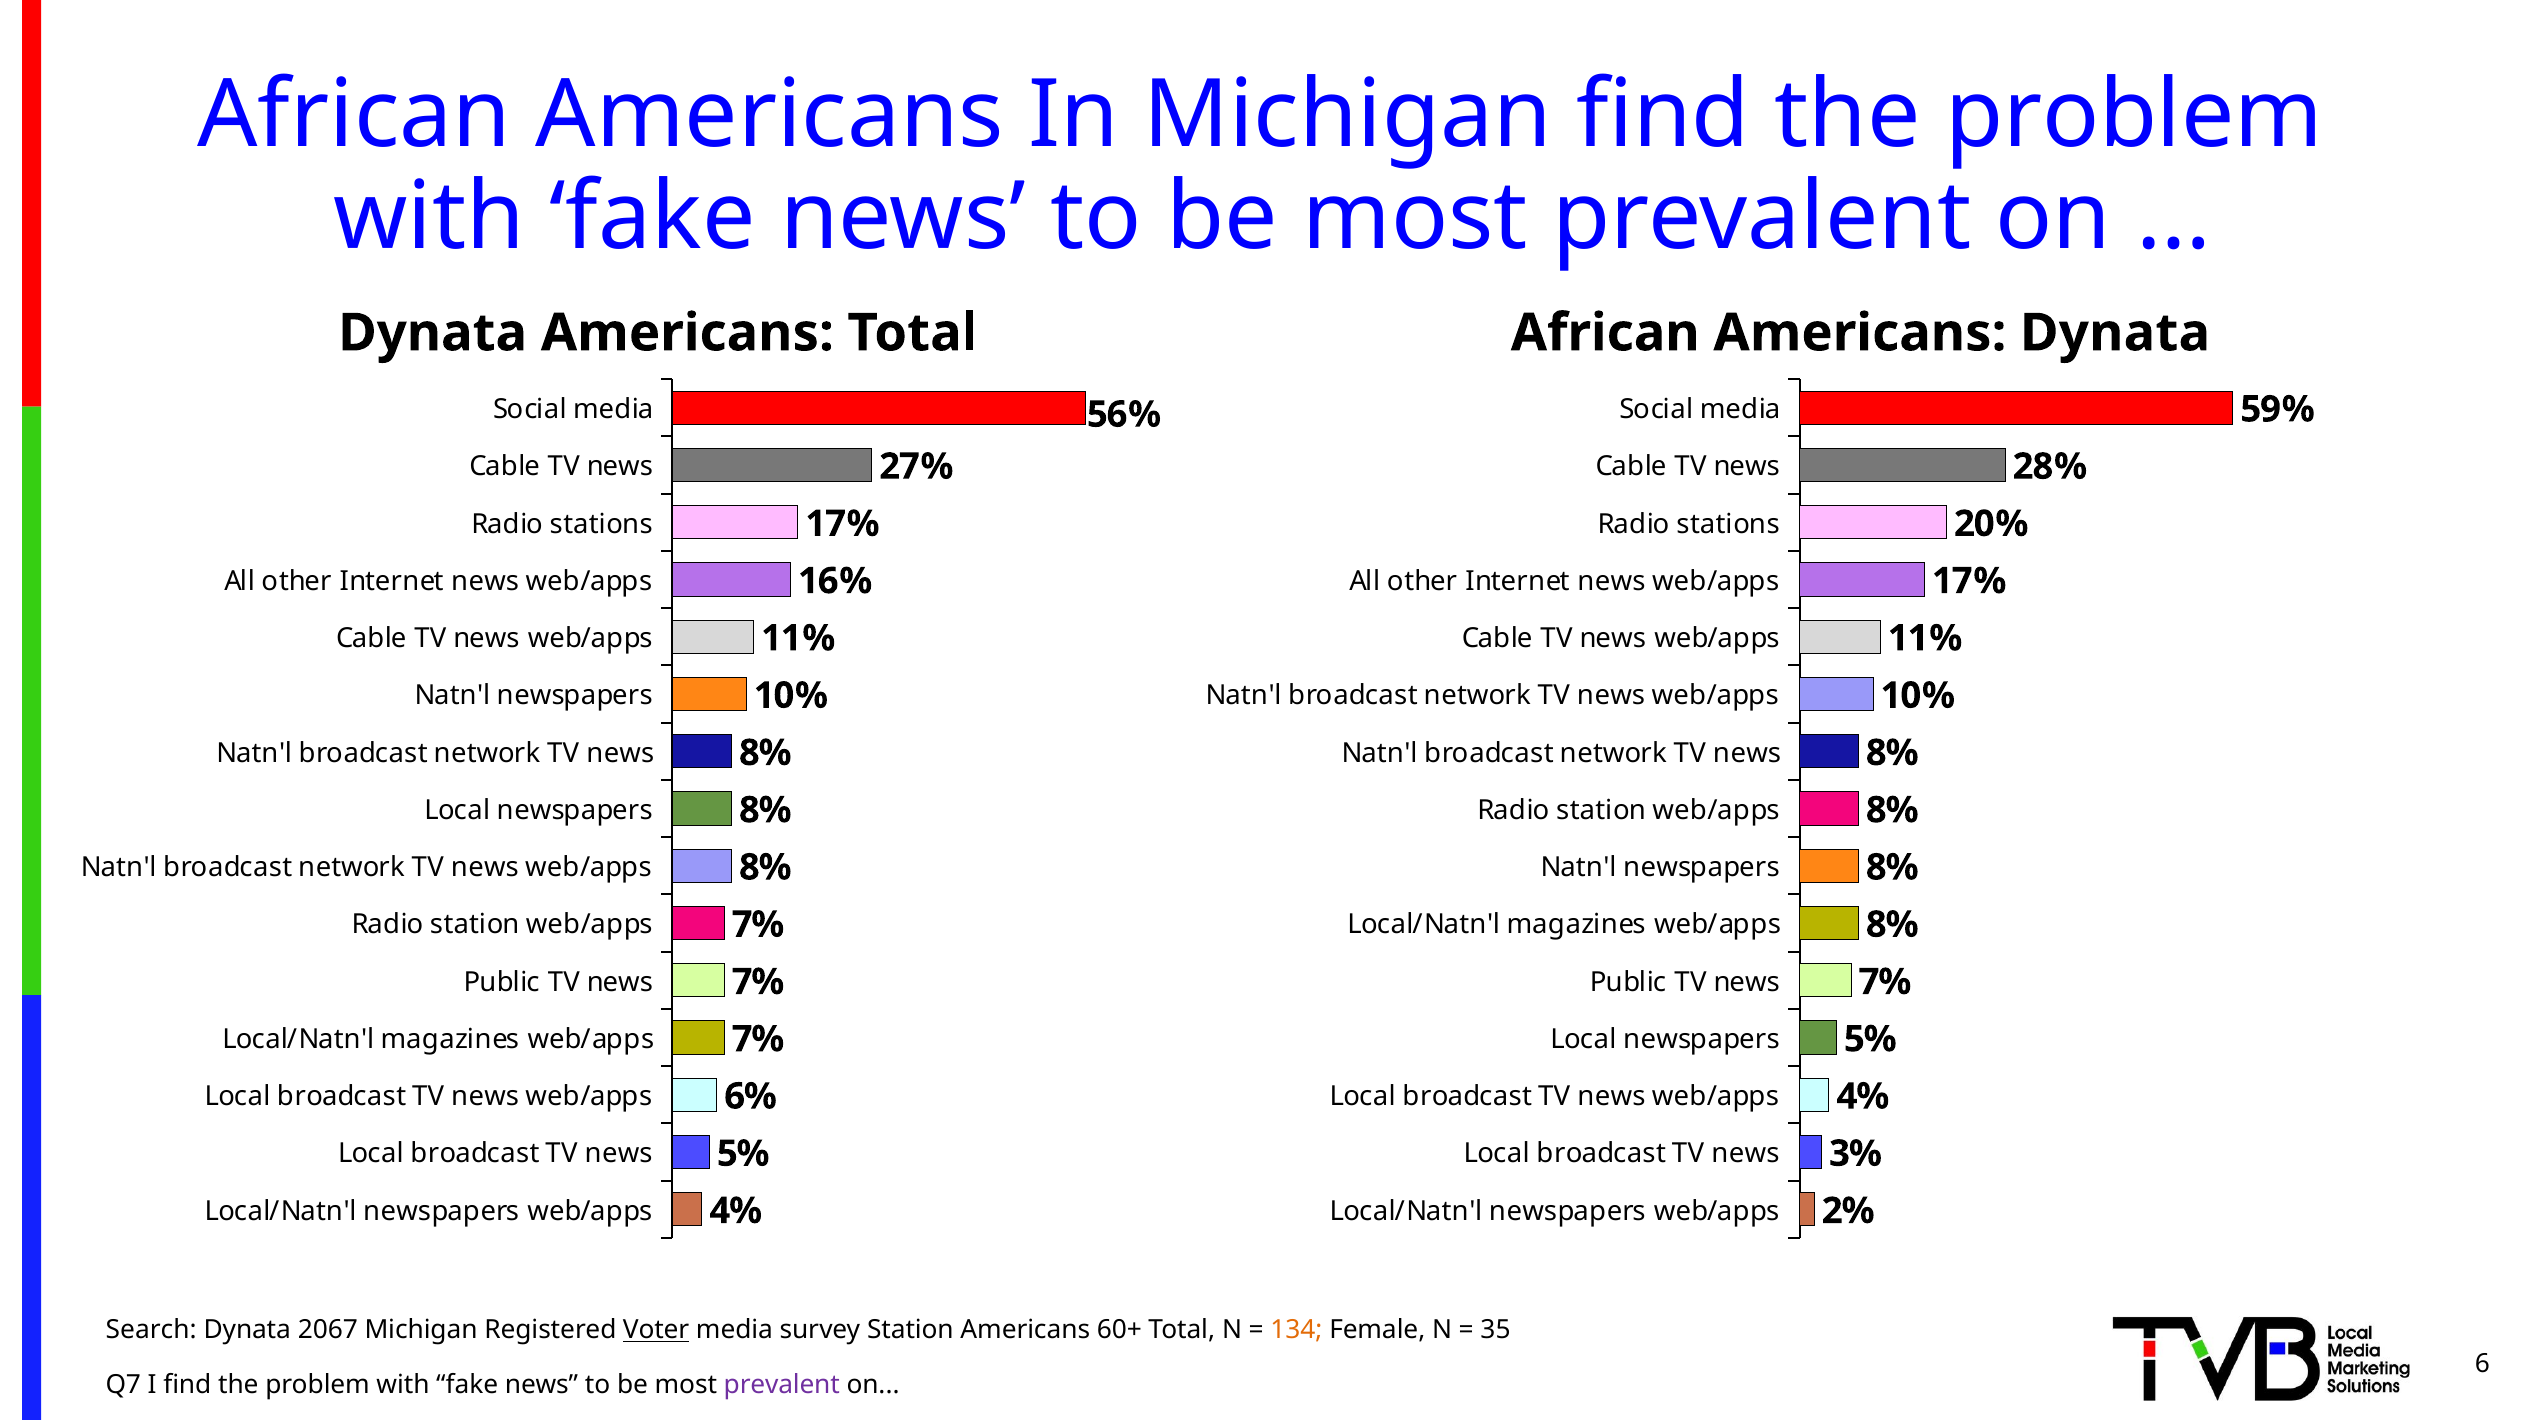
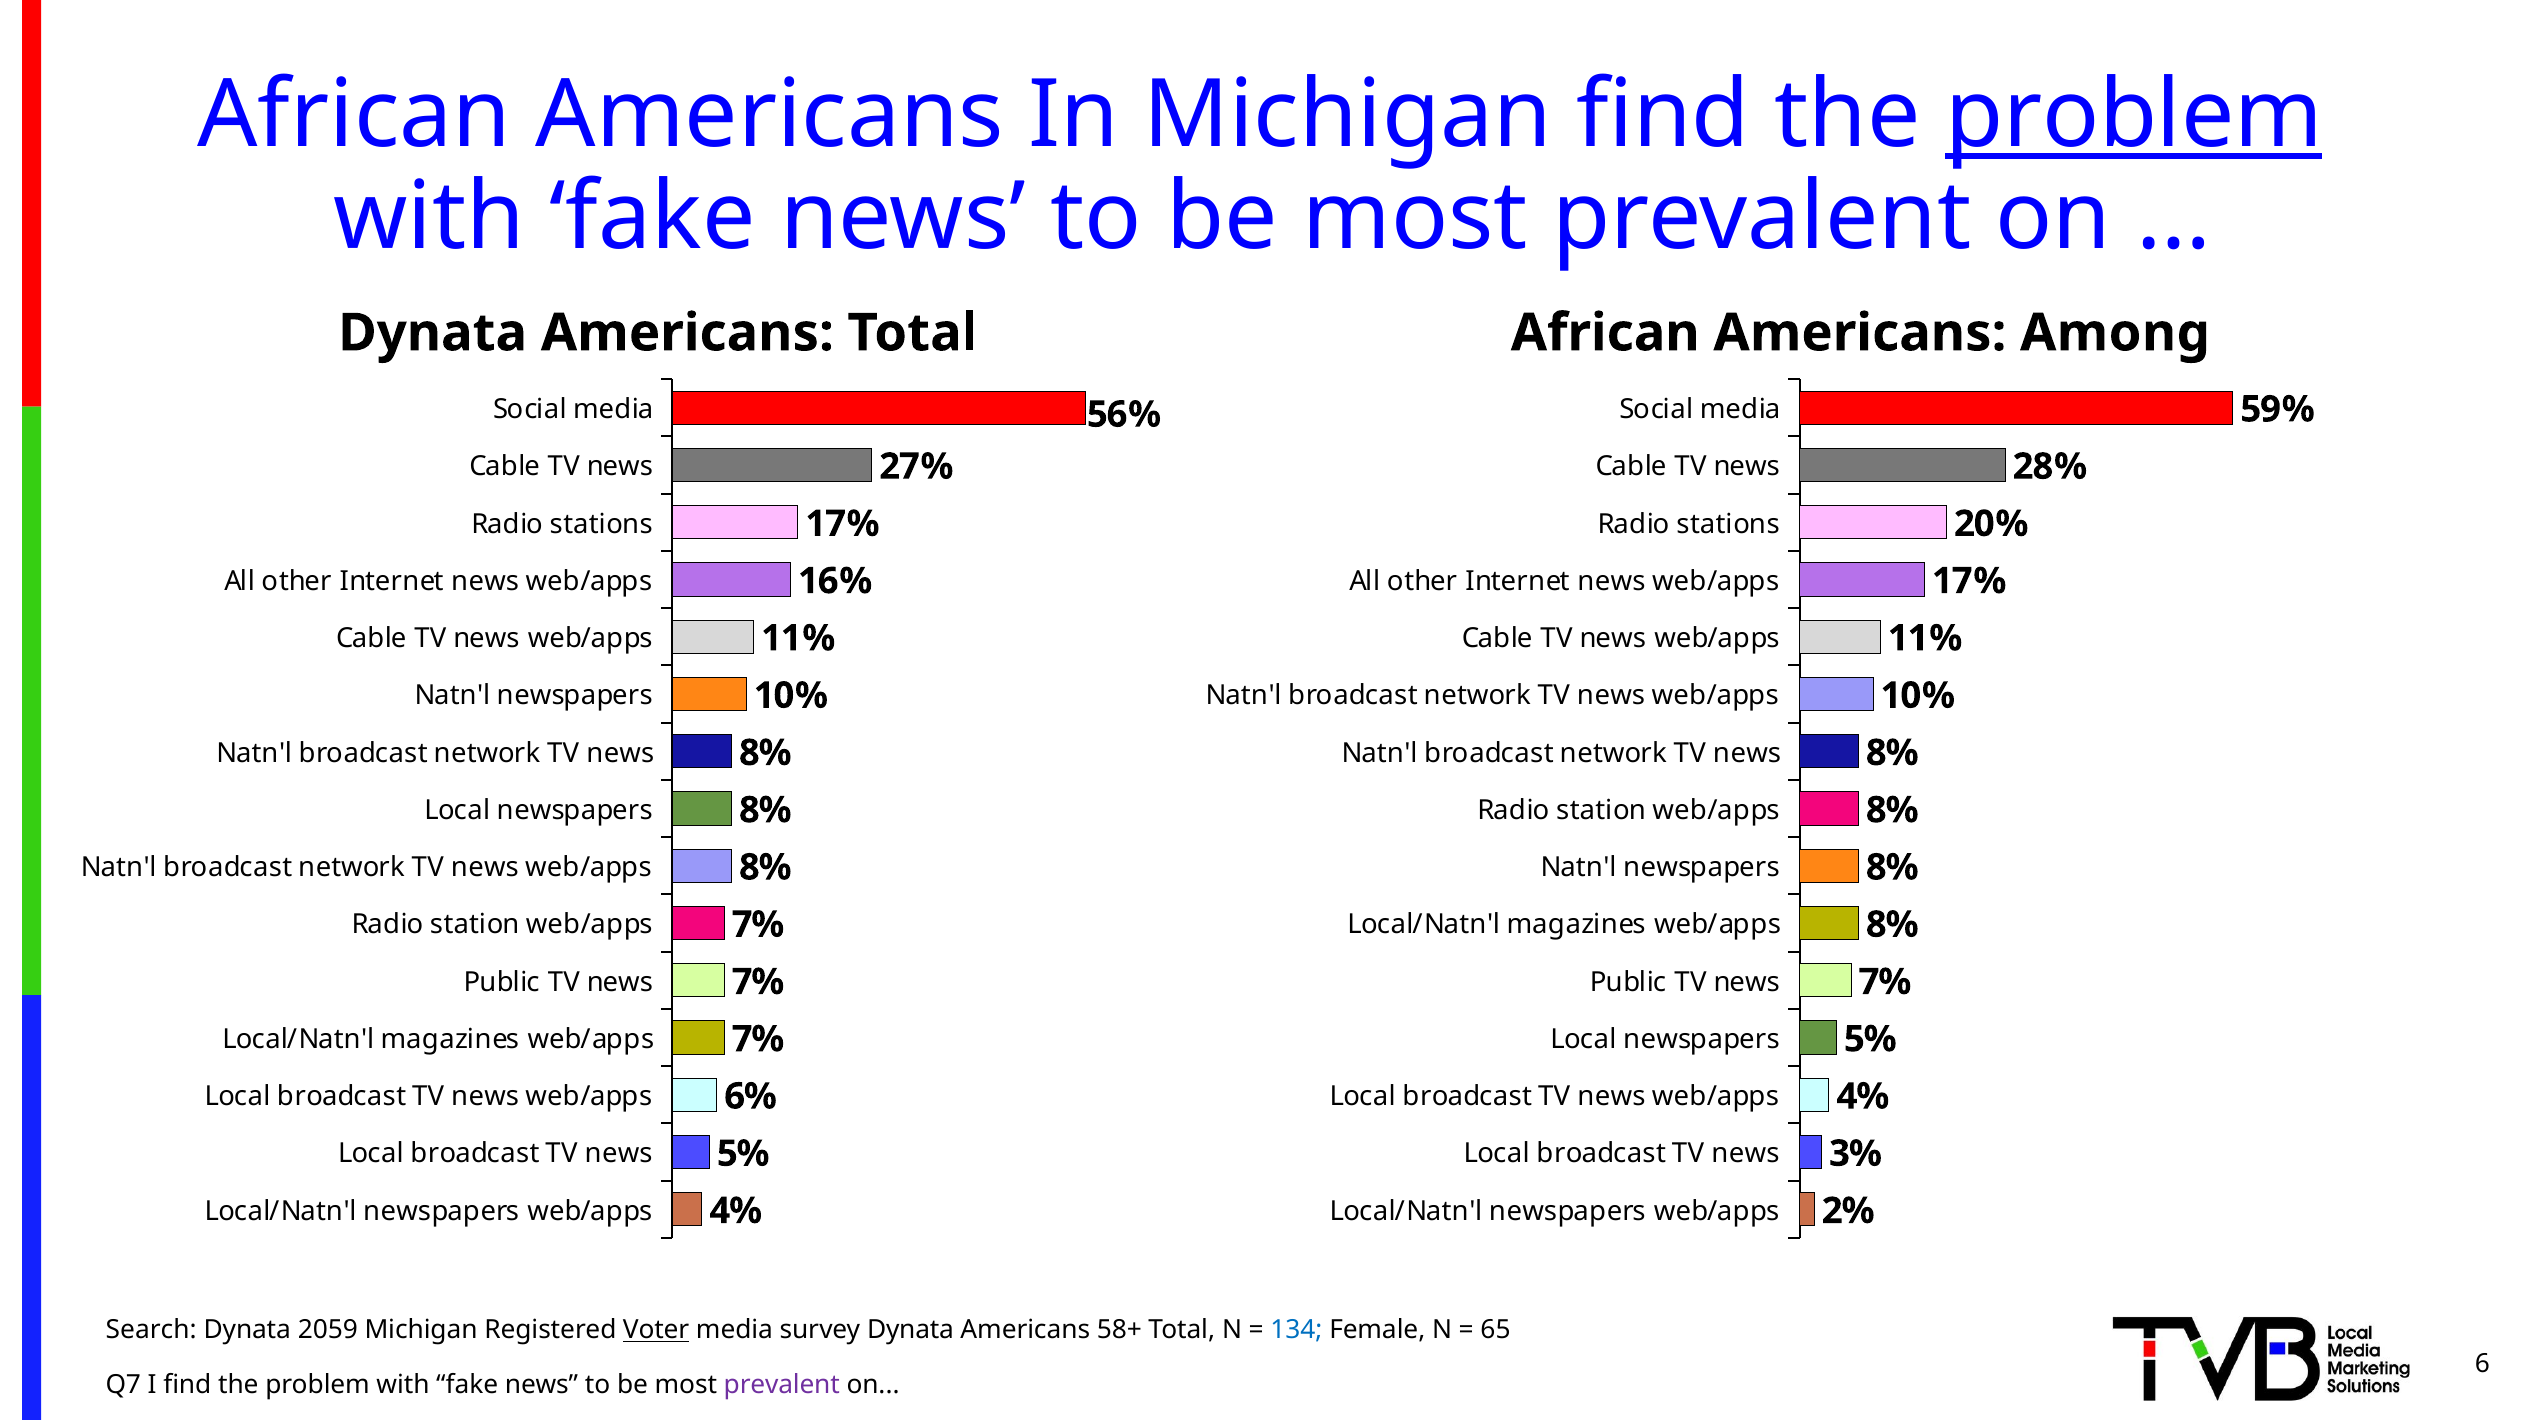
problem underline: none -> present (2134, 115)
Americans Dynata: Dynata -> Among (2115, 333)
2067: 2067 -> 2059 (328, 1331)
survey Station: Station -> Dynata (910, 1331)
60+: 60+ -> 58+ (1119, 1331)
134 colour: orange -> blue (1296, 1331)
35: 35 -> 65 (1496, 1331)
